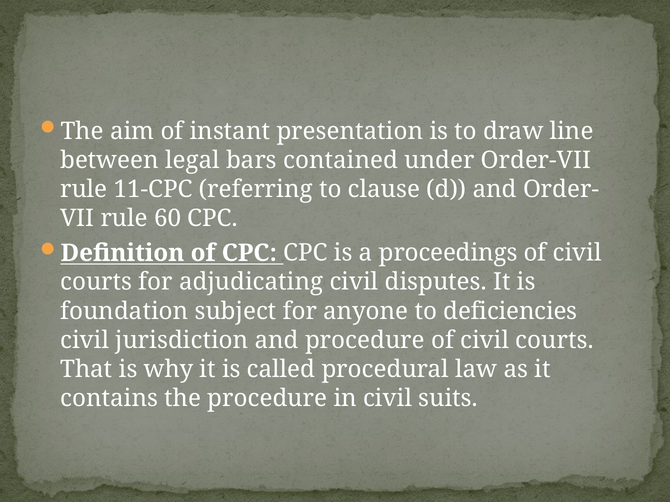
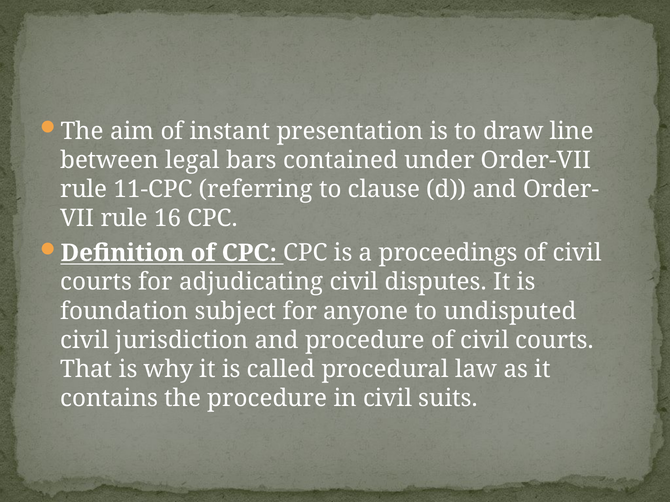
60: 60 -> 16 (168, 218)
deficiencies: deficiencies -> undisputed (510, 311)
